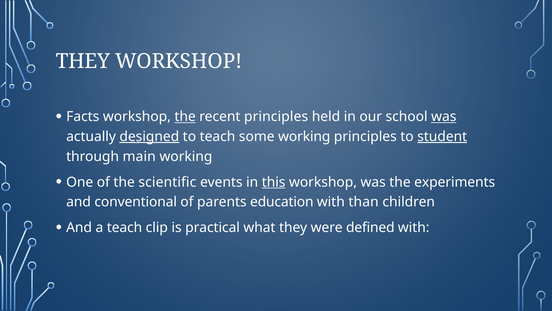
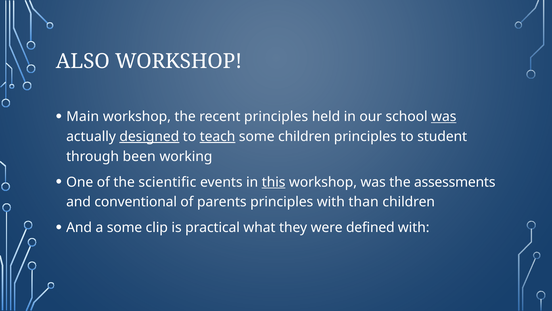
THEY: THEY -> ALSO (83, 61)
Facts: Facts -> Main (83, 116)
the underline: present -> none (185, 116)
teach underline: none -> present (218, 136)
some working: working -> children (304, 136)
student underline: present -> none (442, 136)
main: main -> been (139, 156)
experiments: experiments -> assessments (455, 182)
parents education: education -> principles (282, 202)
a teach: teach -> some (125, 227)
